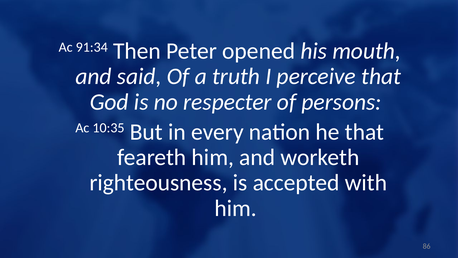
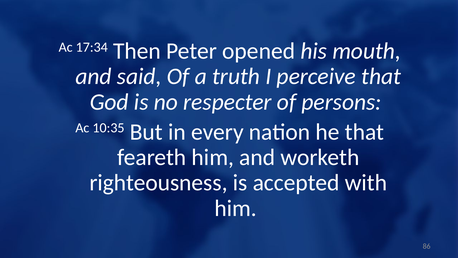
91:34: 91:34 -> 17:34 (92, 47)
